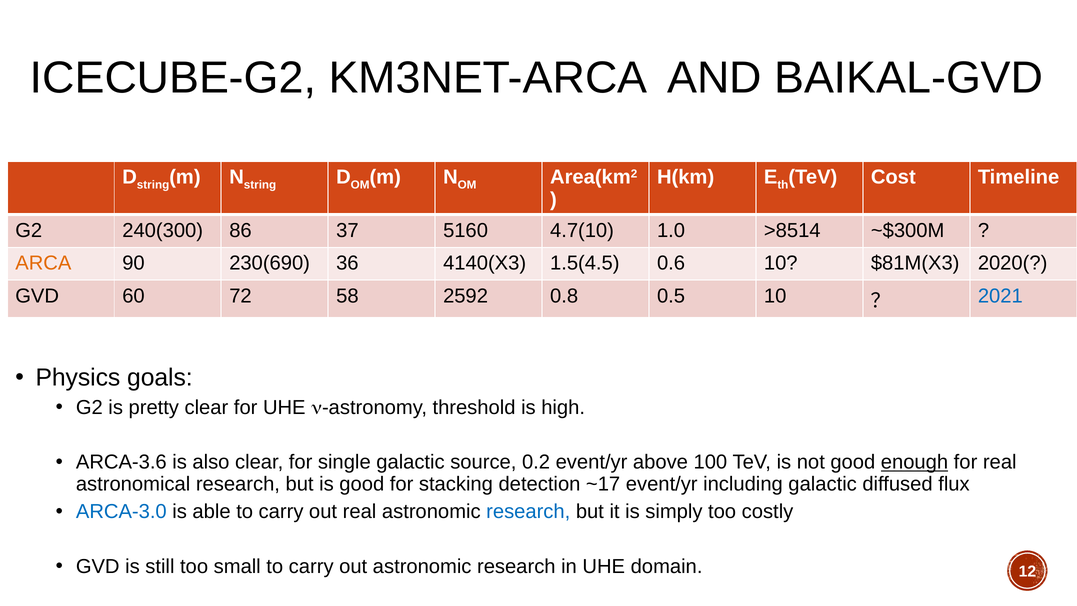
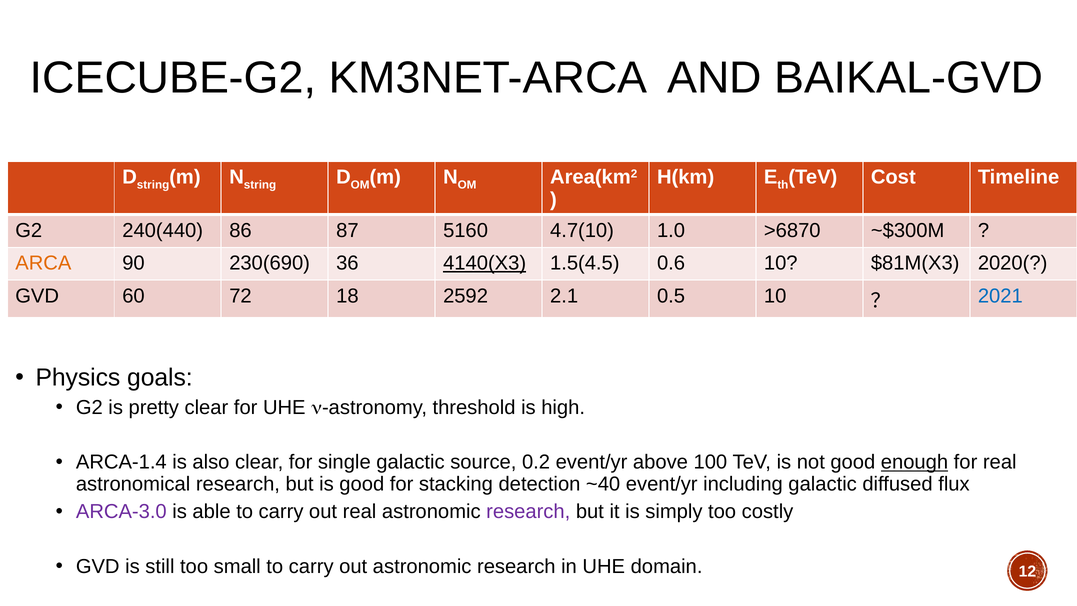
240(300: 240(300 -> 240(440 (163, 230)
37: 37 -> 87 (347, 230)
>8514: >8514 -> >6870 (792, 230)
4140(X3 underline: none -> present (485, 263)
58: 58 -> 18 (347, 296)
0.8: 0.8 -> 2.1 (564, 296)
ARCA-3.6: ARCA-3.6 -> ARCA-1.4 (121, 462)
~17: ~17 -> ~40 (603, 484)
ARCA-3.0 colour: blue -> purple (121, 511)
research colour: blue -> purple (528, 511)
